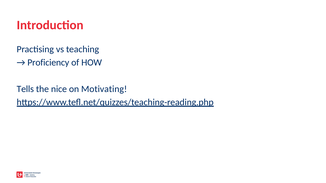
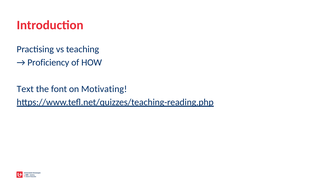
Tells: Tells -> Text (25, 89)
nice: nice -> font (59, 89)
